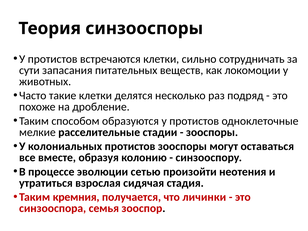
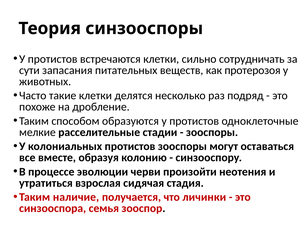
локомоции: локомоции -> протерозоя (253, 70)
сетью: сетью -> черви (146, 172)
кремния: кремния -> наличие (76, 197)
